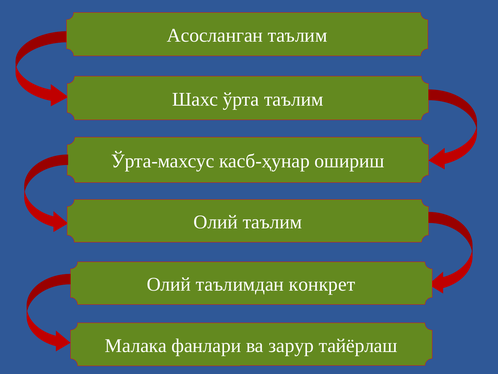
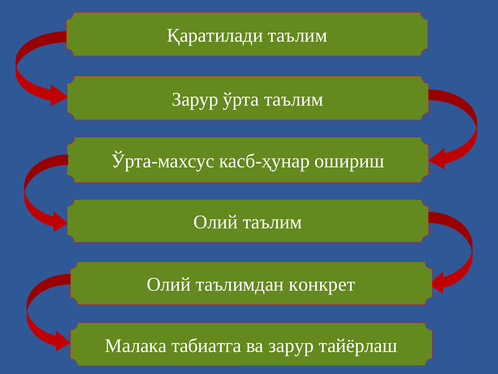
Асосланган: Асосланган -> Қаратилади (215, 35)
Шахс: Шахс -> Зарур (195, 99)
фанлари: фанлари -> табиатга (206, 345)
